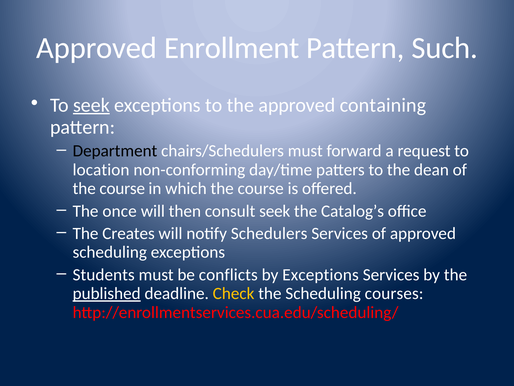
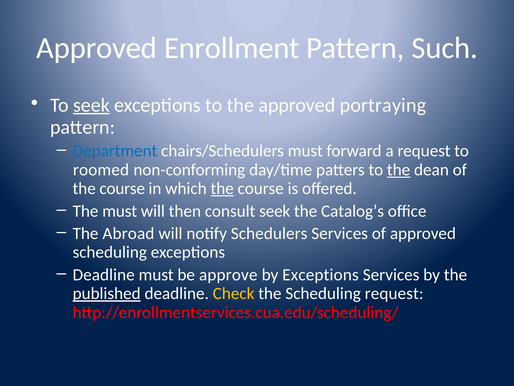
containing: containing -> portraying (383, 105)
Department colour: black -> blue (115, 151)
location: location -> roomed (101, 170)
the underline: none -> present (399, 170)
the underline: none -> present (222, 188)
The once: once -> must (120, 211)
Creates: Creates -> Abroad (128, 233)
Students: Students -> Deadline (104, 274)
conflicts: conflicts -> approve (228, 274)
Scheduling courses: courses -> request (394, 293)
